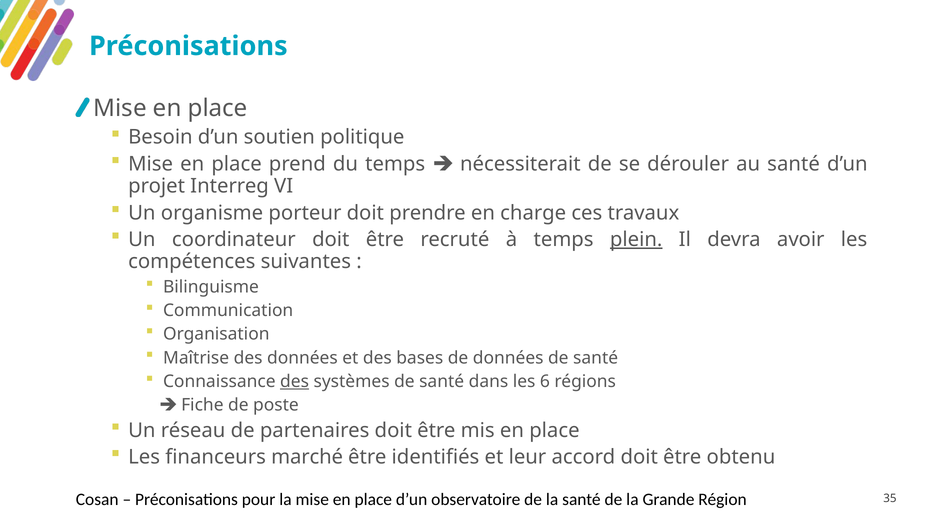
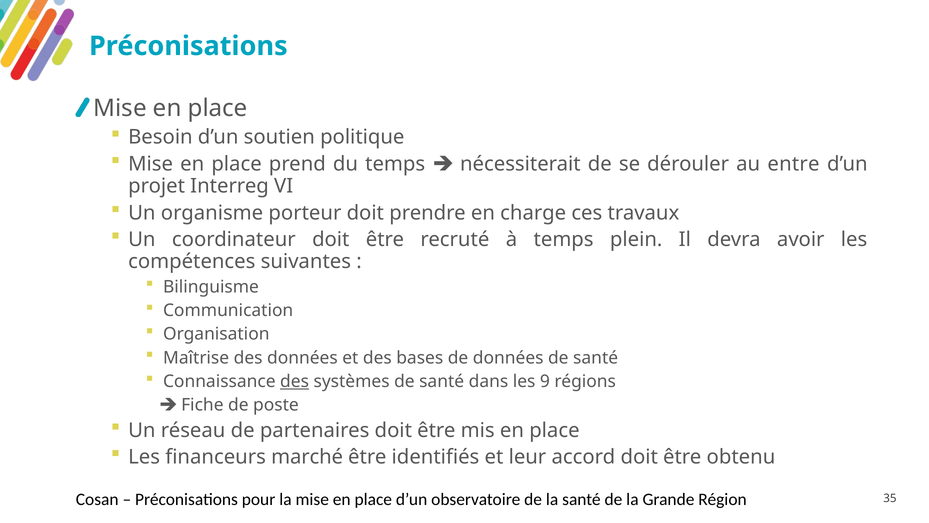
au santé: santé -> entre (794, 164)
plein underline: present -> none (636, 239)
6: 6 -> 9 (545, 381)
